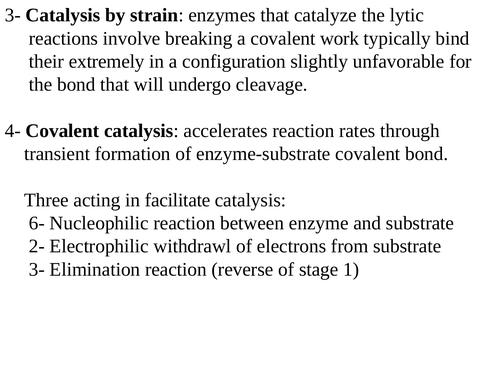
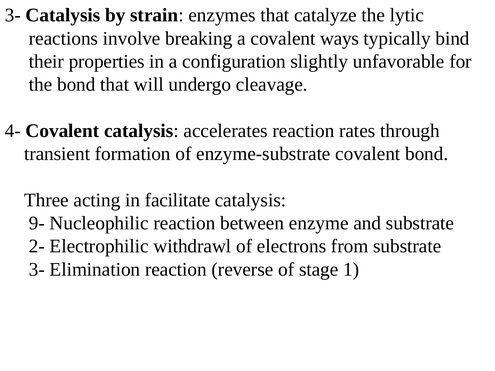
work: work -> ways (340, 38)
extremely: extremely -> properties (107, 62)
6-: 6- -> 9- (37, 223)
